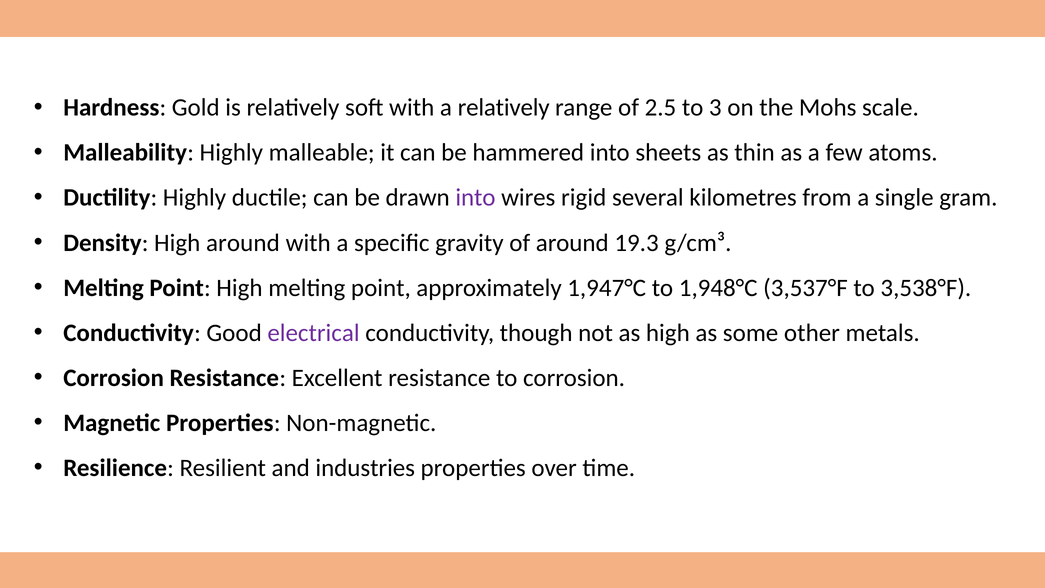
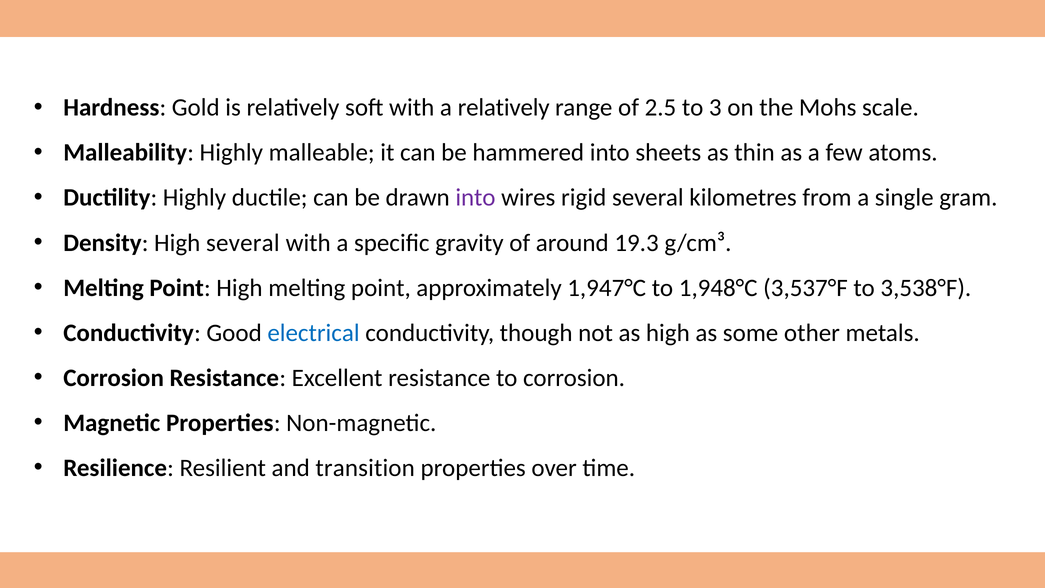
High around: around -> several (243, 243)
electrical colour: purple -> blue (314, 333)
industries: industries -> transition (365, 468)
